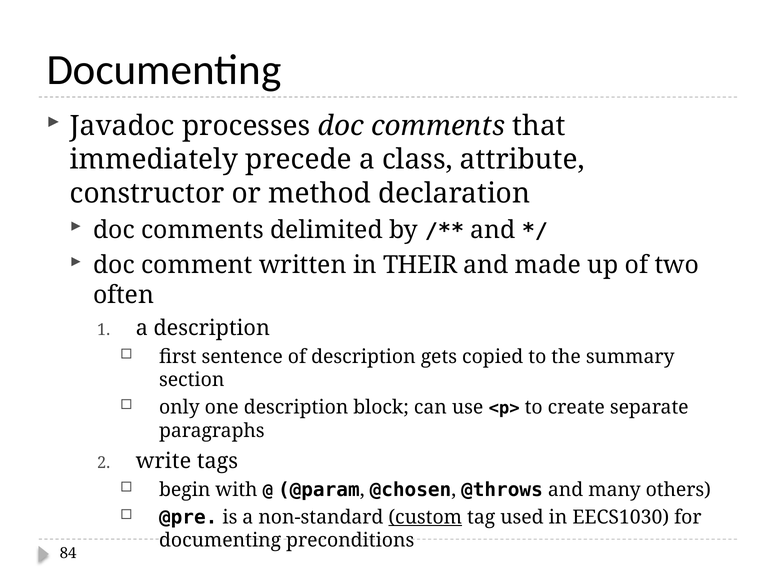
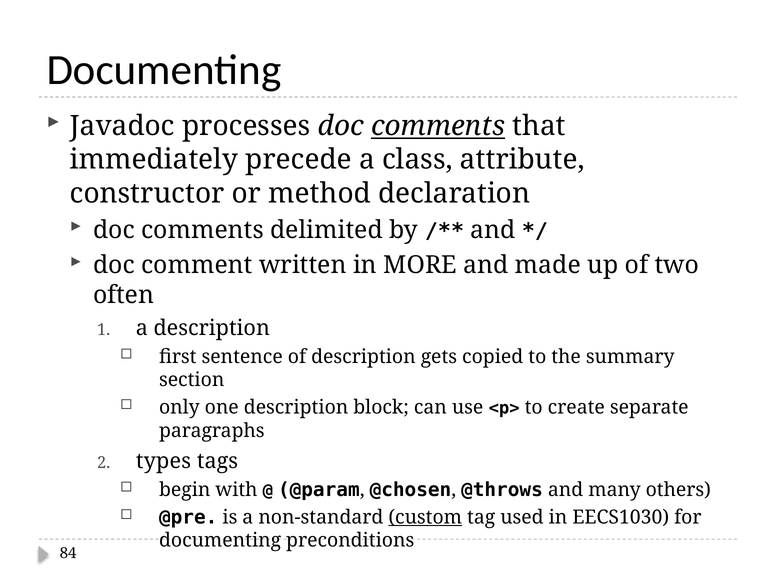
comments underline: none -> present (438, 126)
THEIR: THEIR -> MORE (420, 265)
write: write -> types (163, 461)
